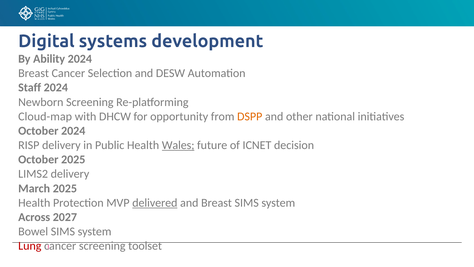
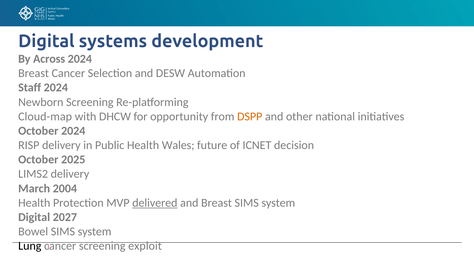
Ability: Ability -> Across (49, 59)
Wales underline: present -> none (178, 145)
March 2025: 2025 -> 2004 (65, 188)
Across: Across -> Digital (34, 217)
Lung colour: red -> black (30, 246)
toolset: toolset -> exploit (145, 246)
